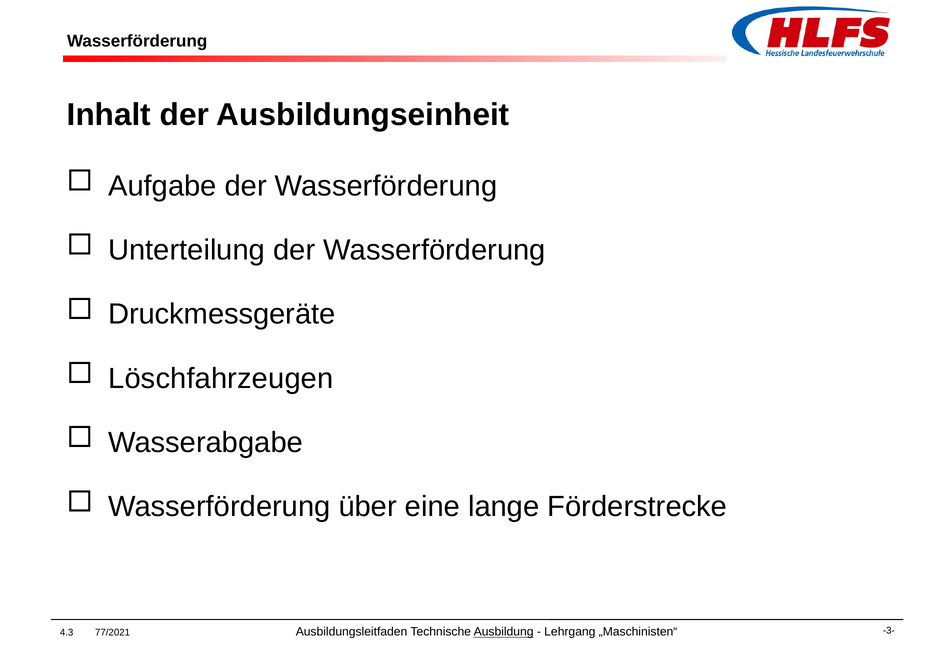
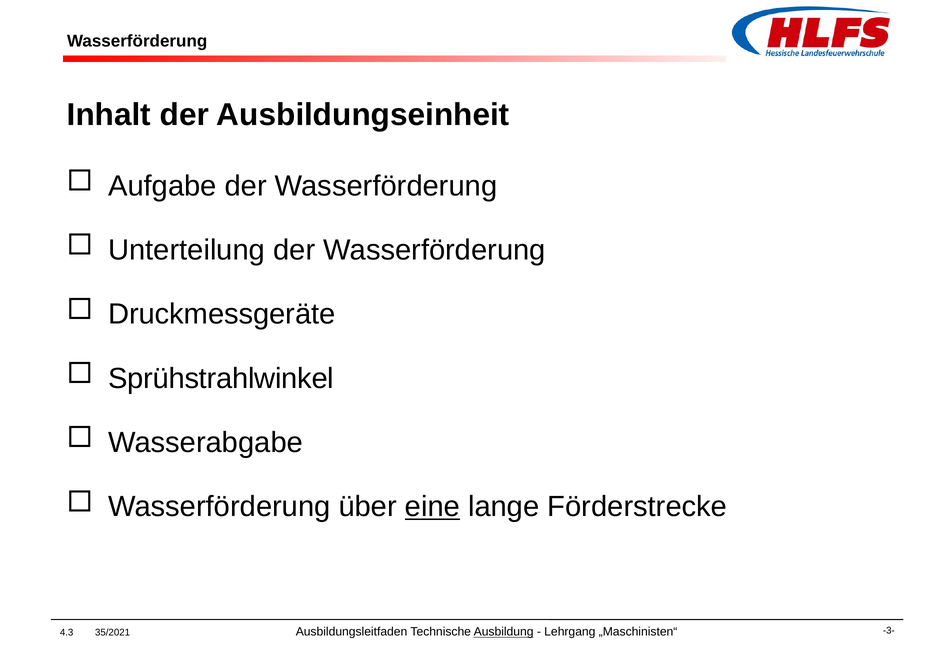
Löschfahrzeugen: Löschfahrzeugen -> Sprühstrahlwinkel (221, 378)
eine underline: none -> present (432, 506)
77/2021: 77/2021 -> 35/2021 (113, 632)
